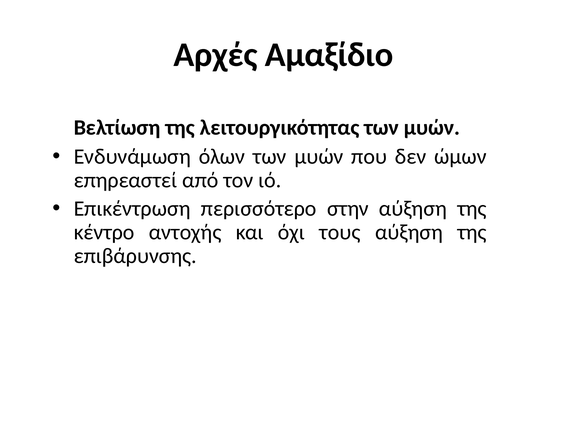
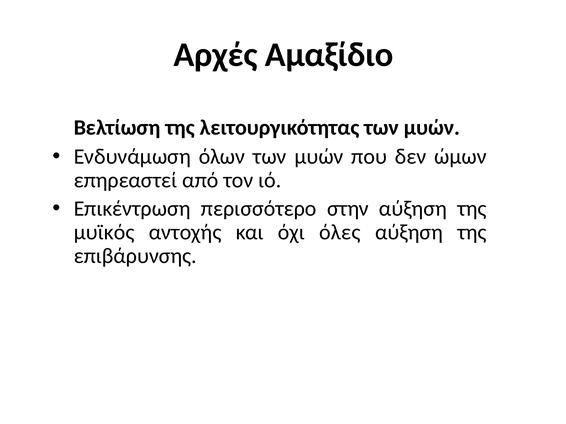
κέντρο: κέντρο -> μυϊκός (104, 232)
τους: τους -> όλες (340, 232)
